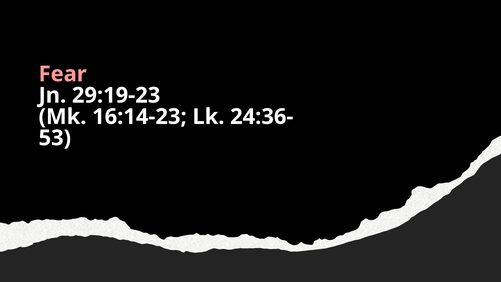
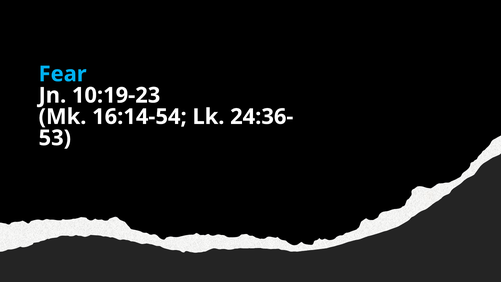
Fear colour: pink -> light blue (63, 74)
29:19-23: 29:19-23 -> 10:19-23 (116, 95)
16:14-23: 16:14-23 -> 16:14-54 (139, 117)
